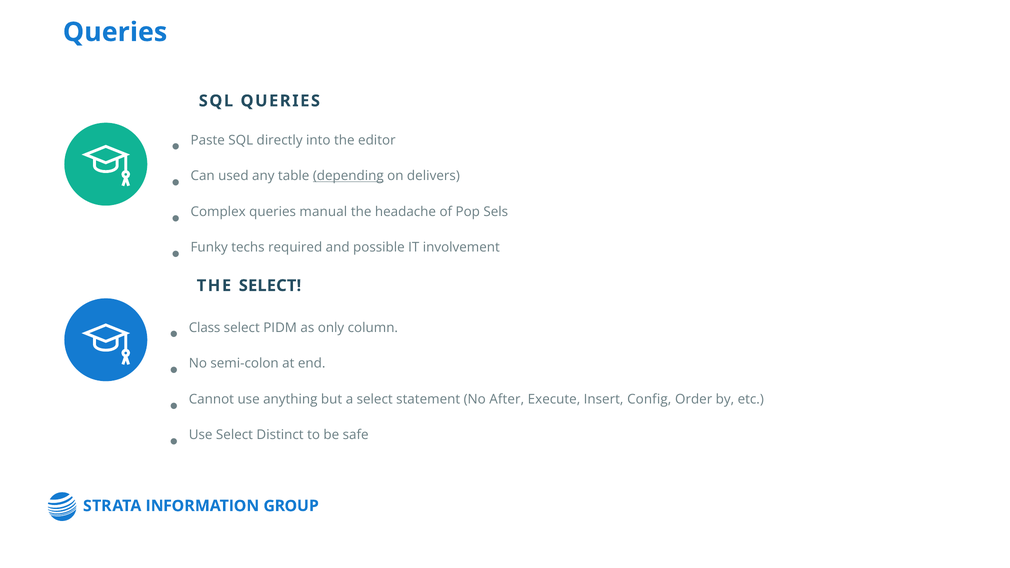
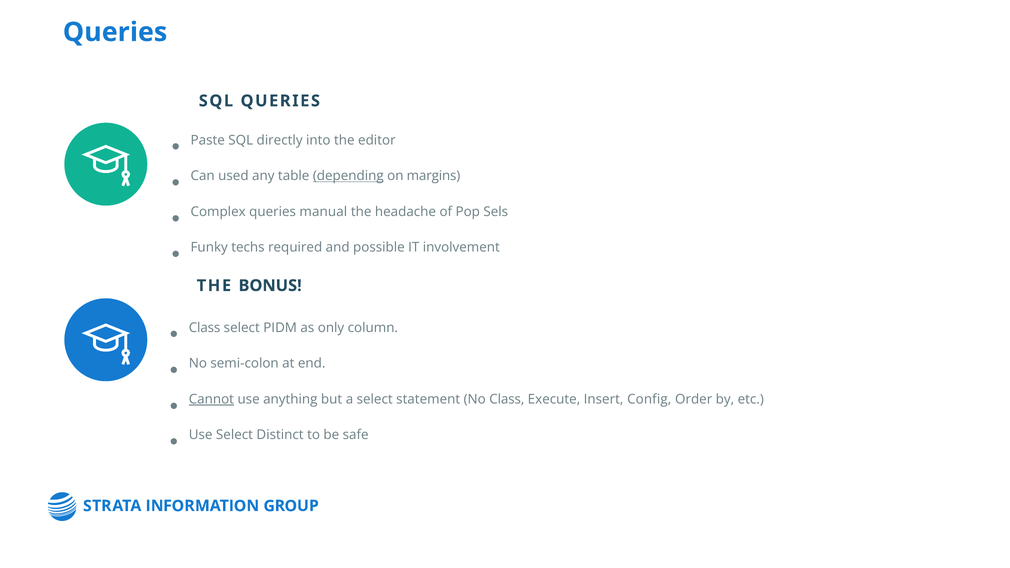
delivers: delivers -> margins (434, 176)
THE SELECT: SELECT -> BONUS (270, 286)
Cannot underline: none -> present (211, 399)
No After: After -> Class (507, 399)
